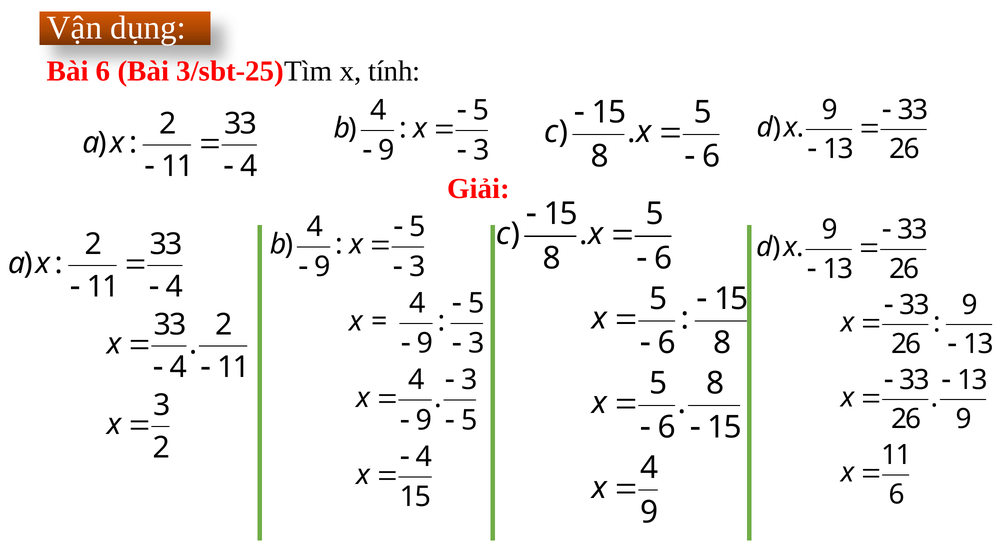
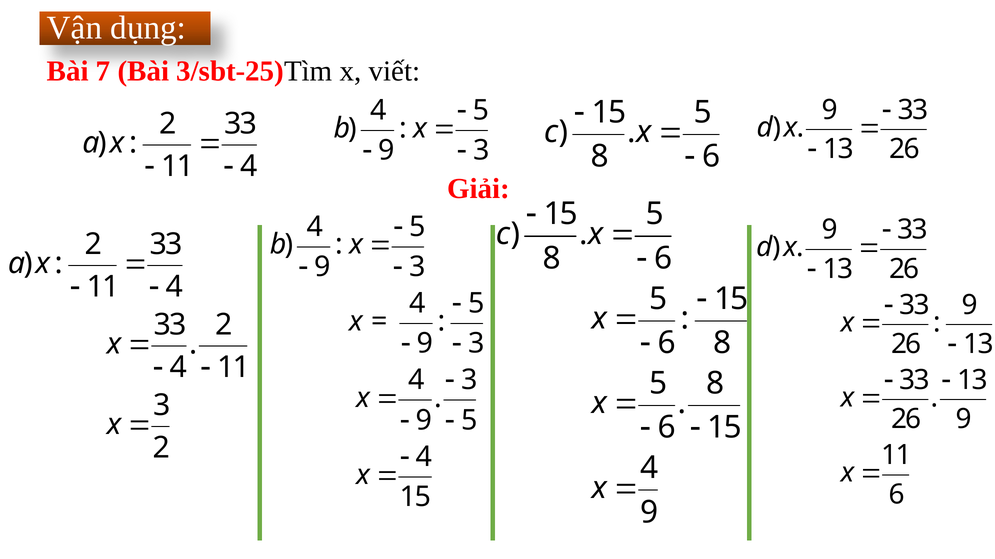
Bài 6: 6 -> 7 (103, 71)
tính: tính -> viết (394, 71)
